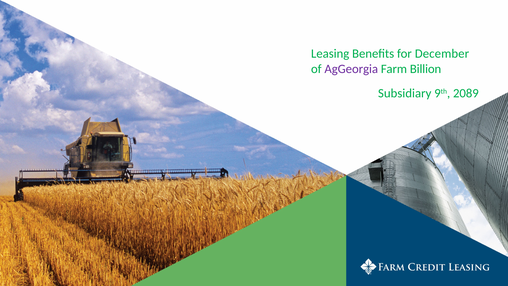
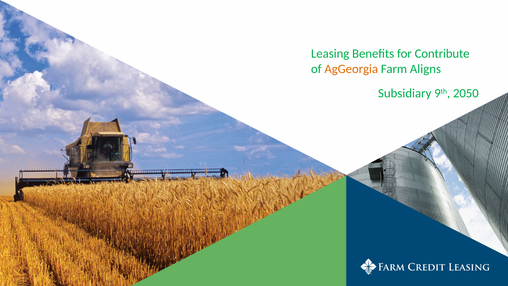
December: December -> Contribute (442, 54)
AgGeorgia colour: purple -> orange (351, 69)
Billion: Billion -> Aligns (425, 69)
2089: 2089 -> 2050 (466, 93)
